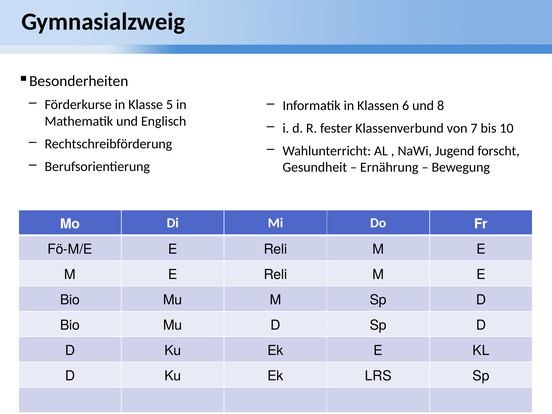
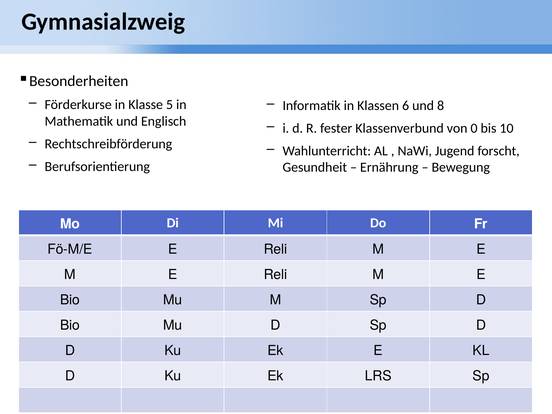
7: 7 -> 0 (474, 128)
